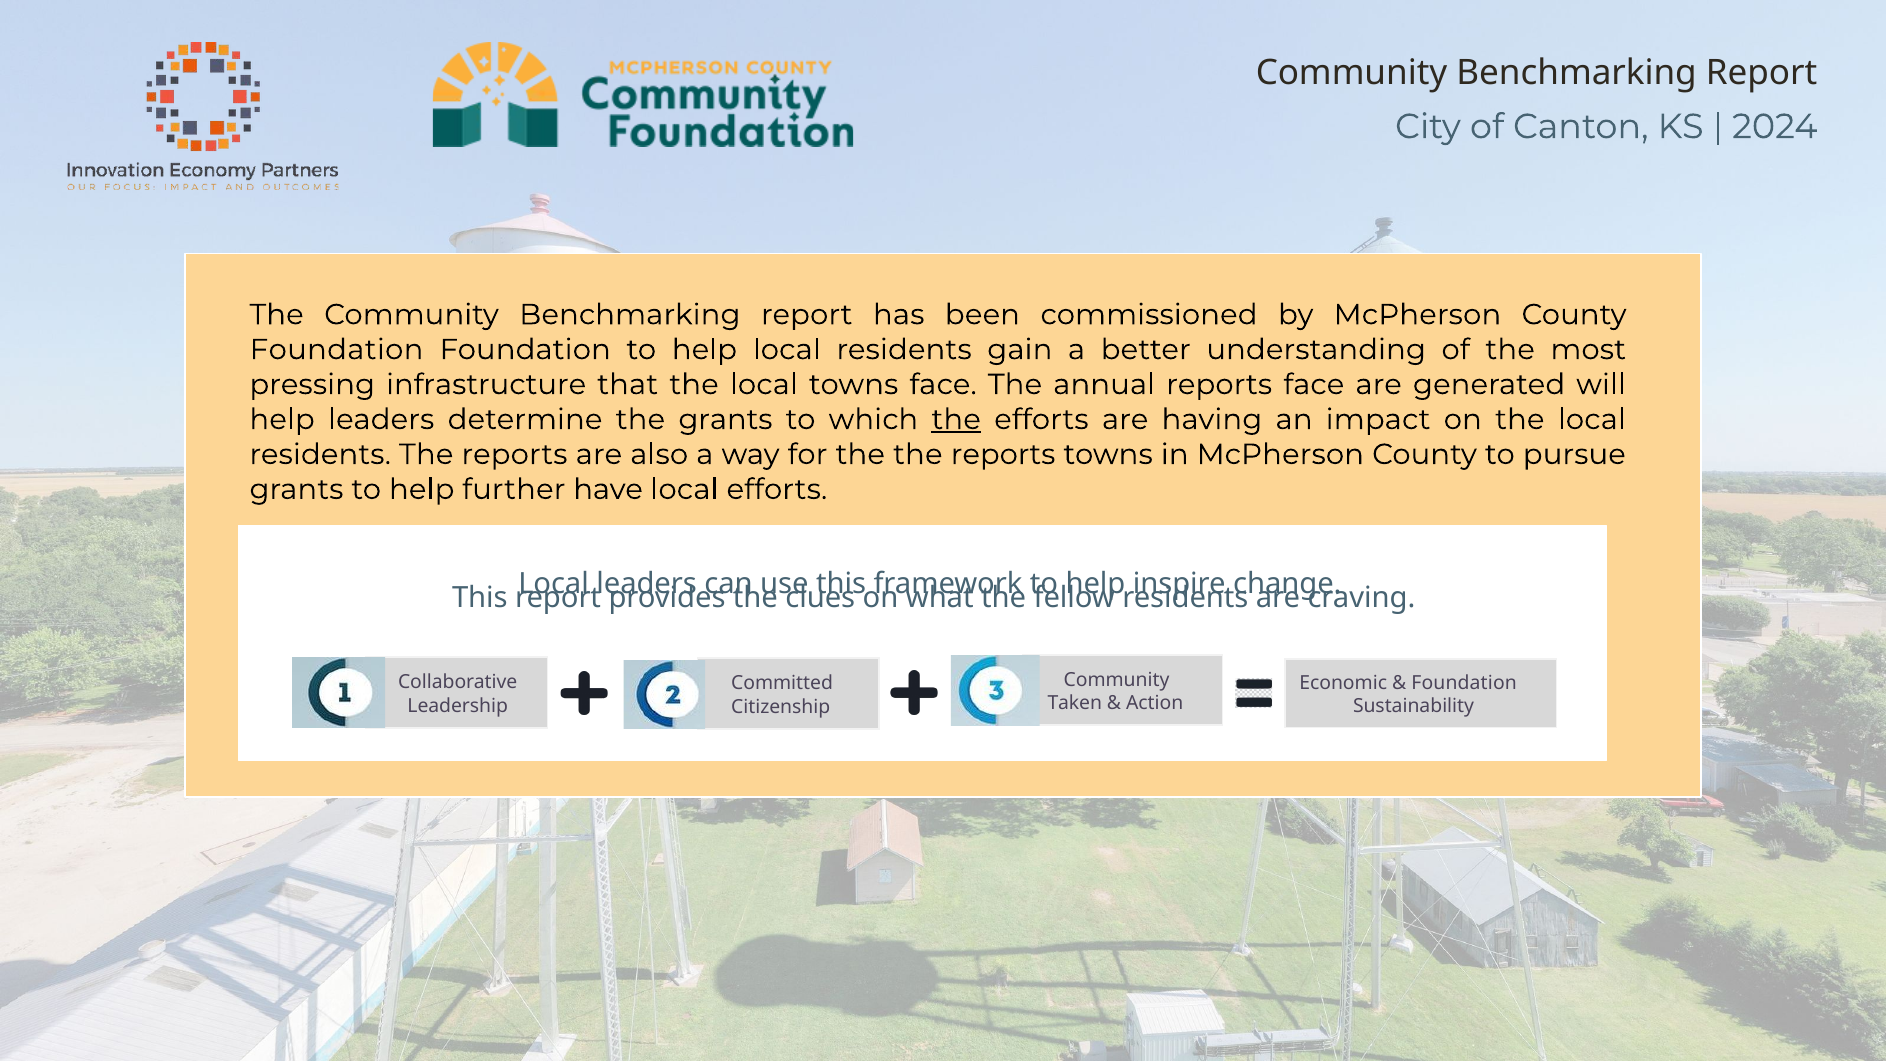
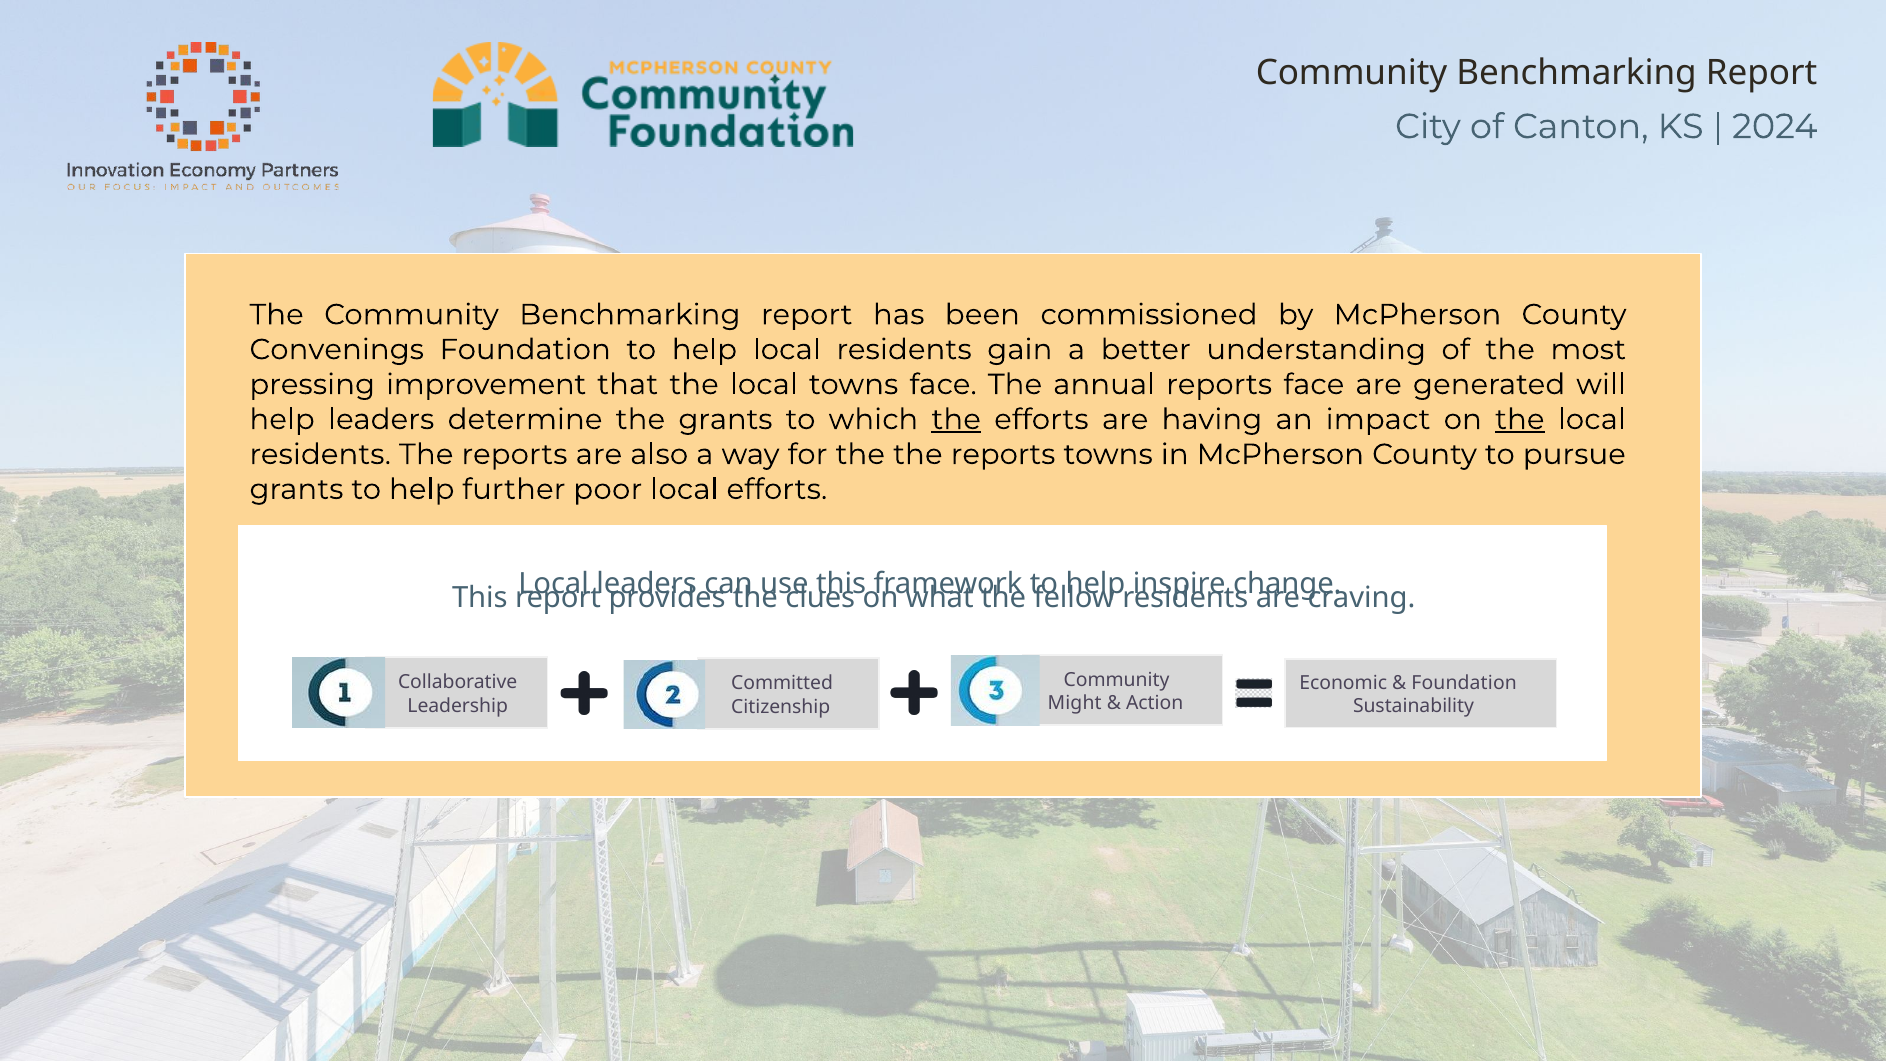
Foundation: Foundation -> Convenings (337, 350)
infrastructure: infrastructure -> improvement (486, 384)
the underline: none -> present (1520, 419)
have: have -> poor (608, 489)
Taken: Taken -> Might (1075, 703)
